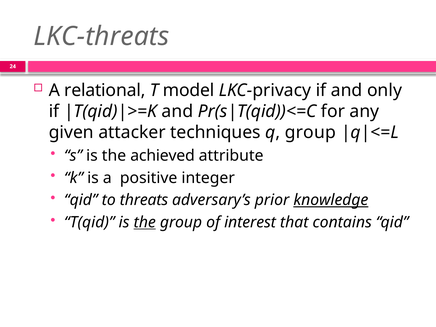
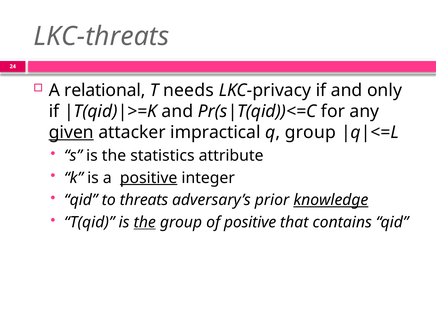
model: model -> needs (188, 90)
given underline: none -> present (71, 132)
techniques: techniques -> impractical (215, 132)
achieved: achieved -> statistics (162, 156)
positive underline: none -> present (149, 178)
of interest: interest -> positive (250, 222)
